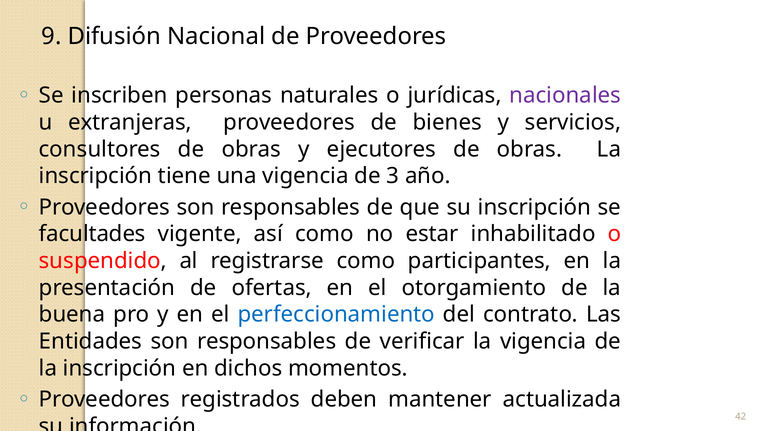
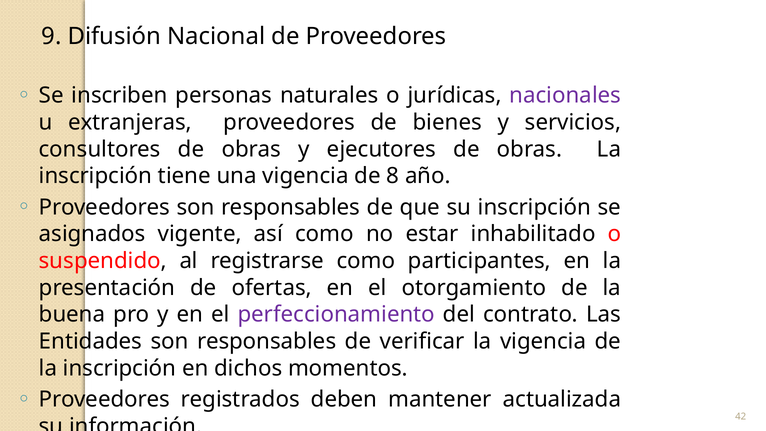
3: 3 -> 8 (393, 176)
facultades: facultades -> asignados (92, 234)
perfeccionamiento colour: blue -> purple (336, 314)
